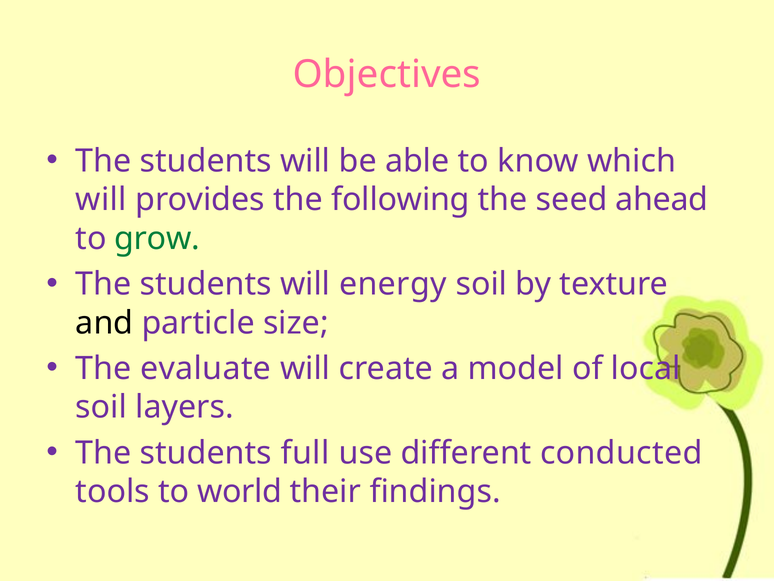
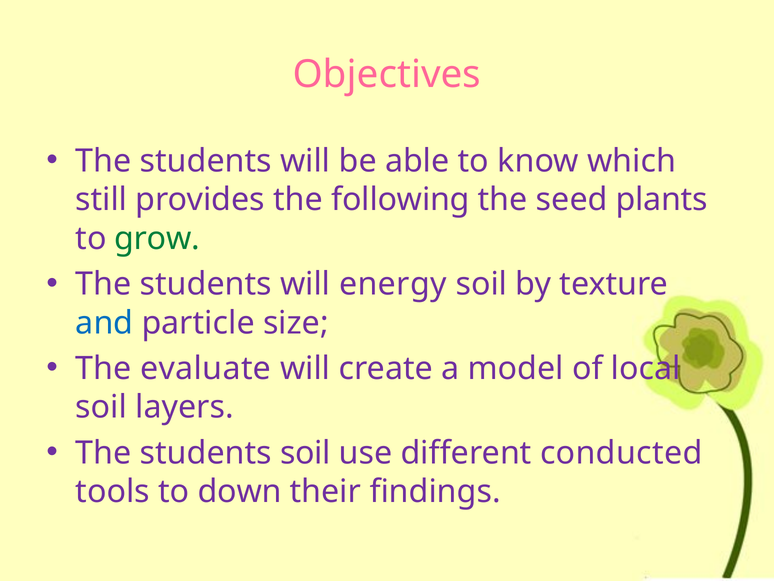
will: will -> still (101, 200)
ahead: ahead -> plants (662, 200)
and colour: black -> blue (104, 323)
students full: full -> soil (305, 452)
world: world -> down (240, 491)
